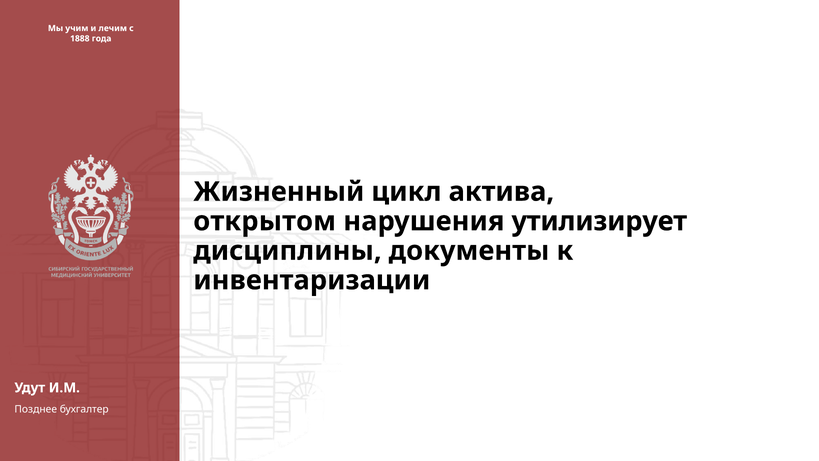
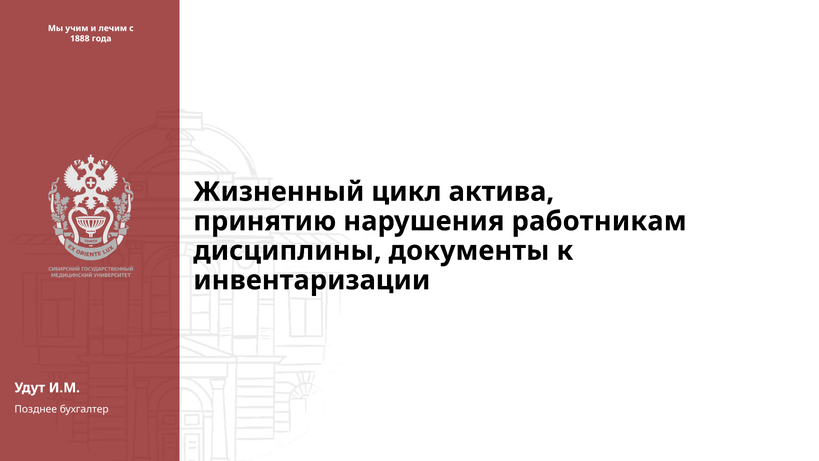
открытом: открытом -> принятию (265, 221)
утилизирует: утилизирует -> работникам (599, 221)
